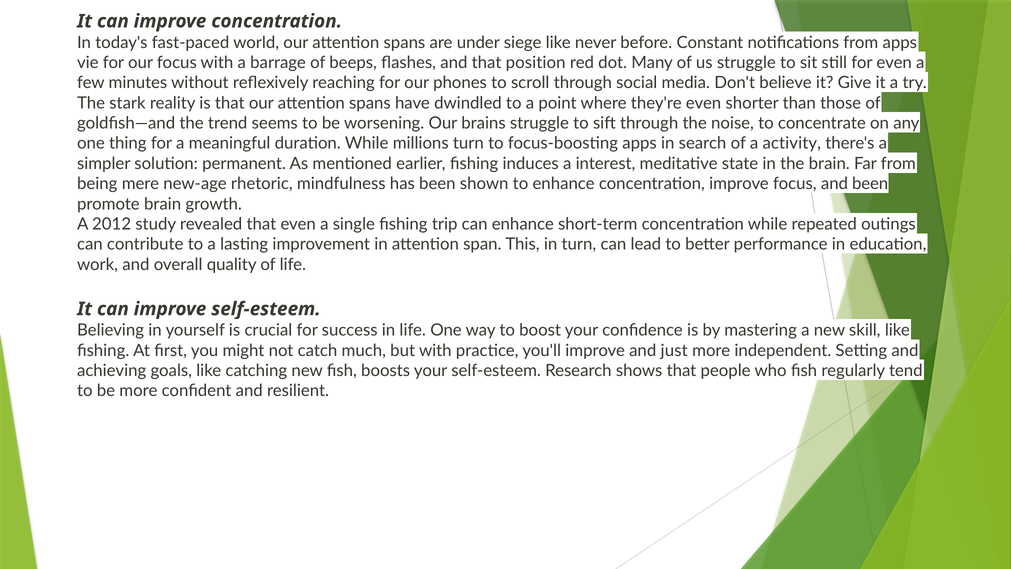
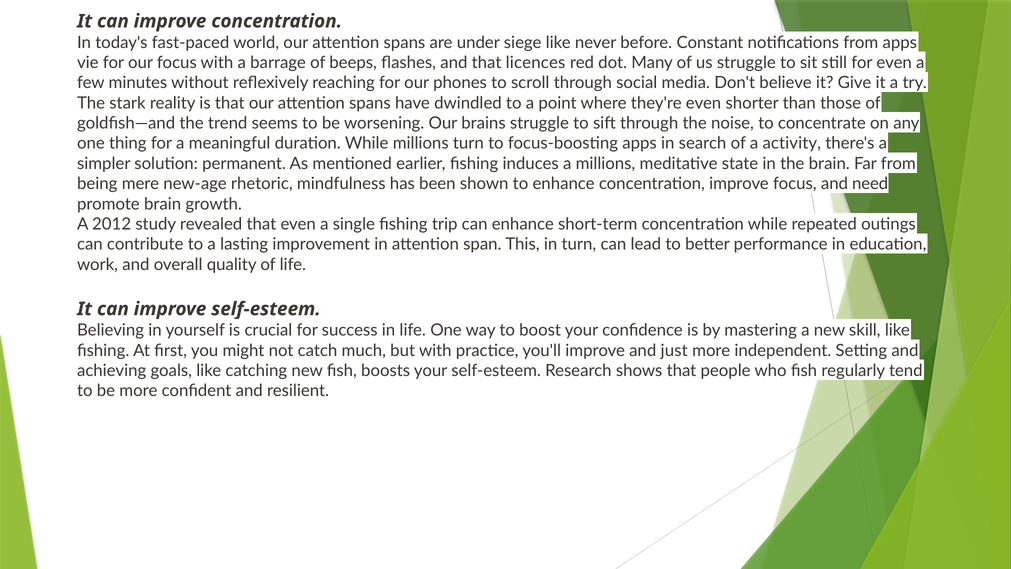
position: position -> licences (536, 63)
a interest: interest -> millions (605, 164)
and been: been -> need (870, 184)
